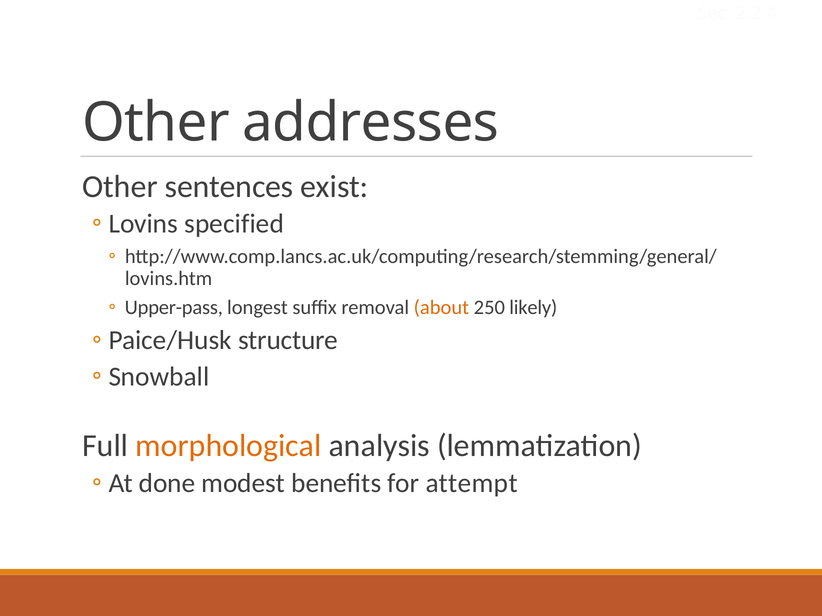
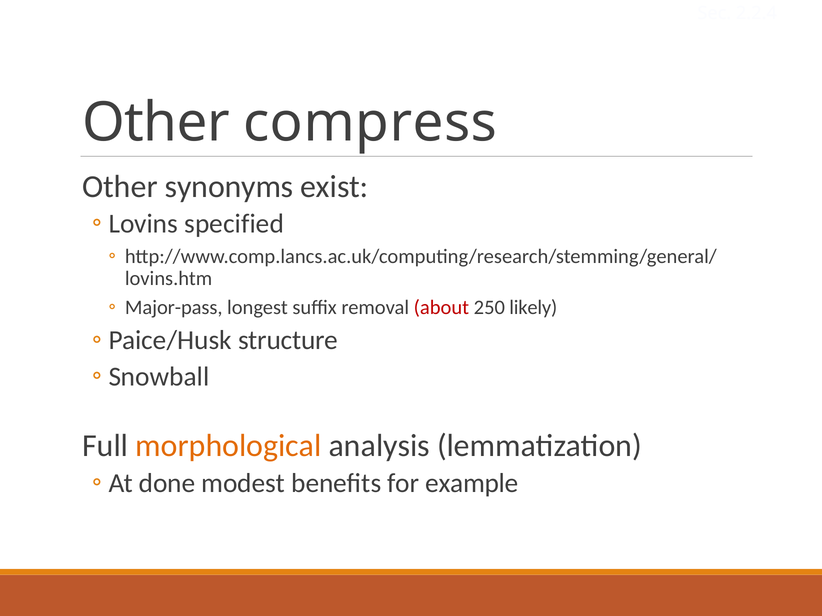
addresses: addresses -> compress (370, 123)
sentences: sentences -> synonyms (229, 187)
Upper-pass: Upper-pass -> Major-pass (174, 308)
about colour: orange -> red (441, 308)
attempt: attempt -> example (472, 483)
